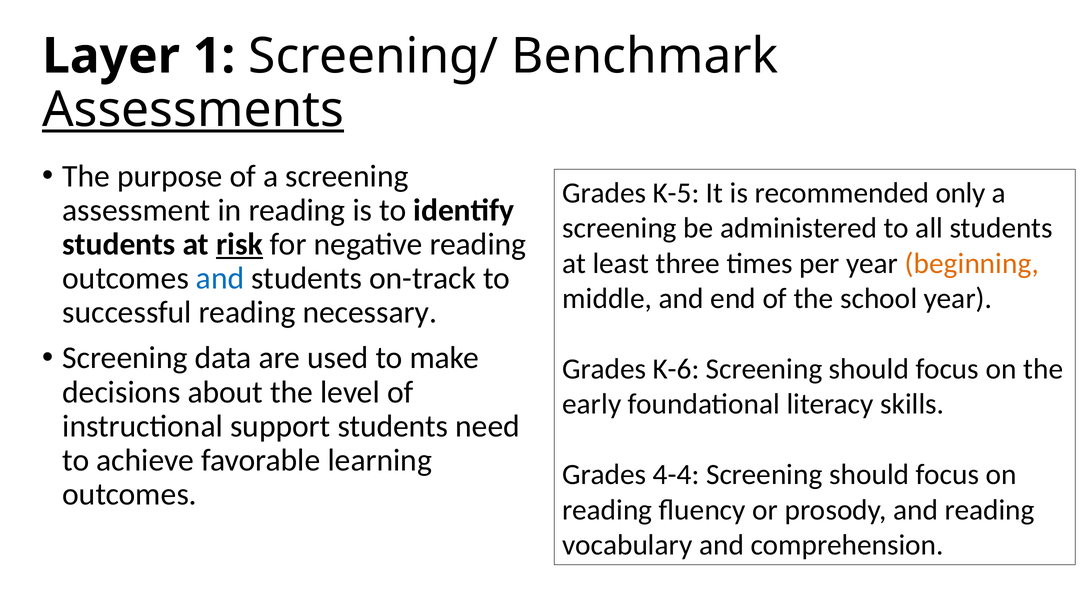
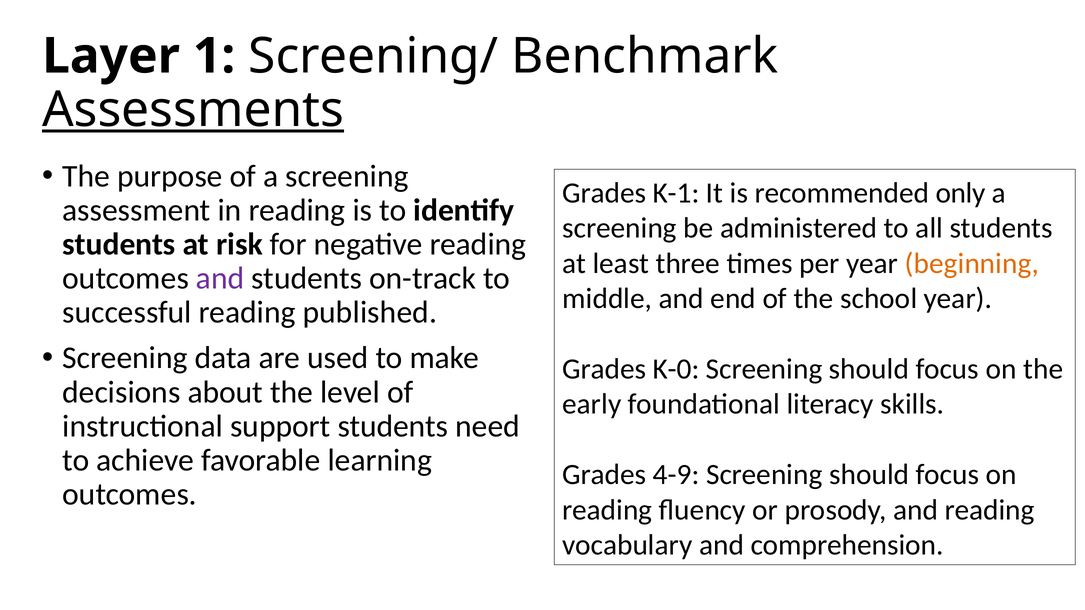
K-5: K-5 -> K-1 (676, 193)
risk underline: present -> none (239, 244)
and colour: blue -> purple (220, 279)
necessary: necessary -> published (370, 313)
K-6: K-6 -> K-0 (676, 369)
4-4: 4-4 -> 4-9 (676, 475)
